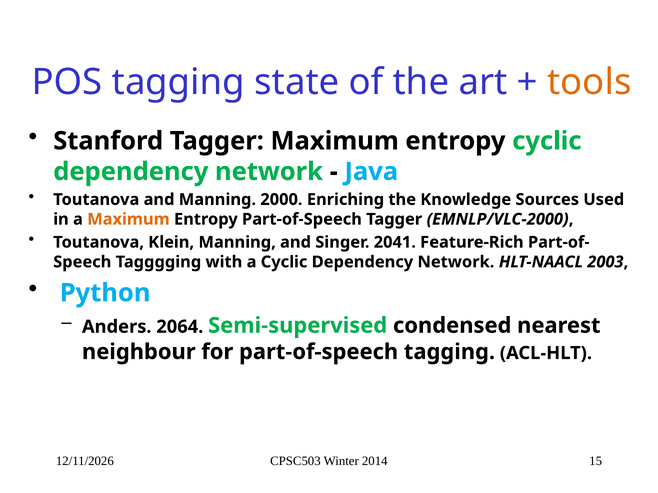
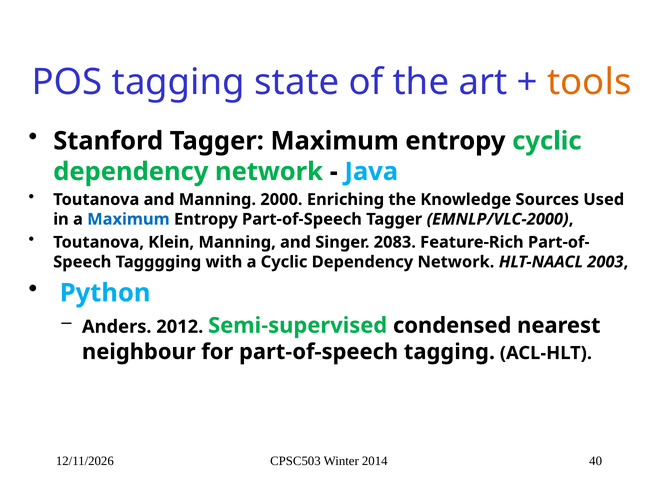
Maximum colour: orange -> blue (128, 219)
2041: 2041 -> 2083 (395, 242)
2064: 2064 -> 2012 (180, 327)
15: 15 -> 40 (596, 462)
